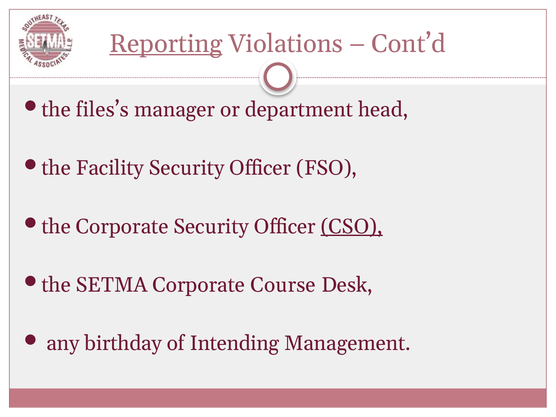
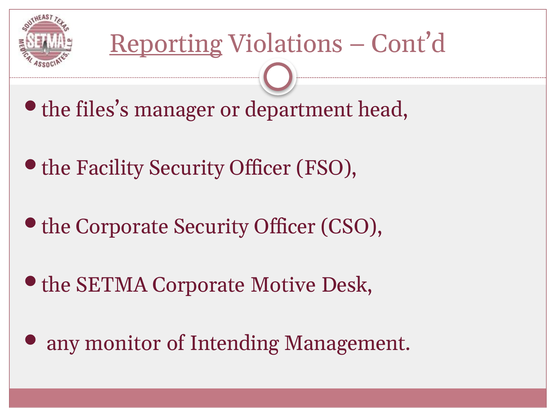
CSO underline: present -> none (352, 226)
Course: Course -> Motive (283, 285)
birthday: birthday -> monitor (123, 343)
